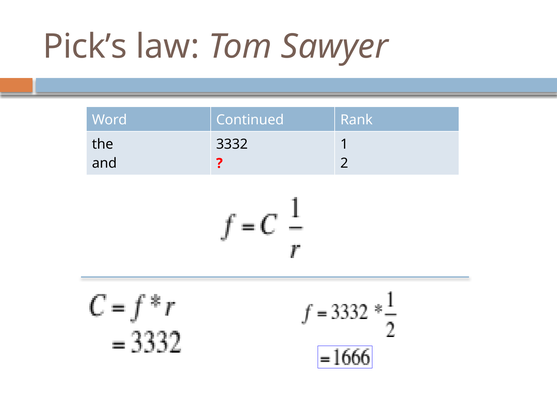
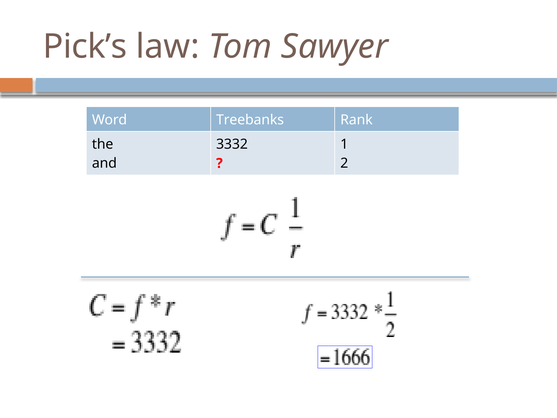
Continued: Continued -> Treebanks (250, 120)
